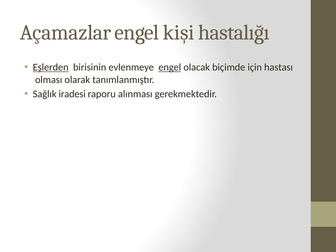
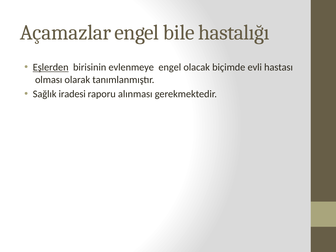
kişi: kişi -> bile (179, 33)
engel underline: present -> none (170, 67)
için: için -> evli (255, 67)
